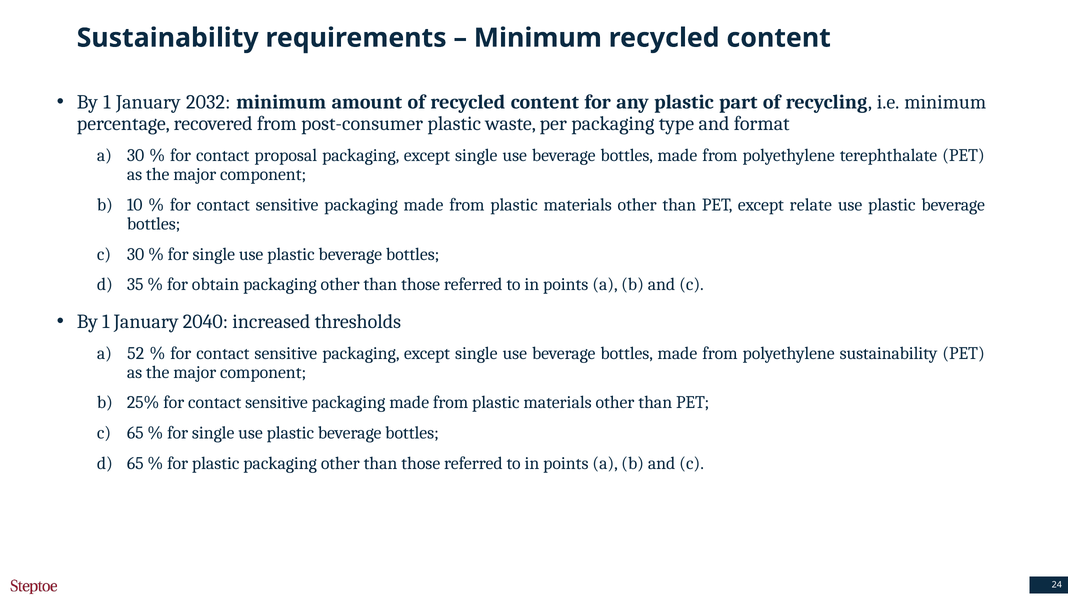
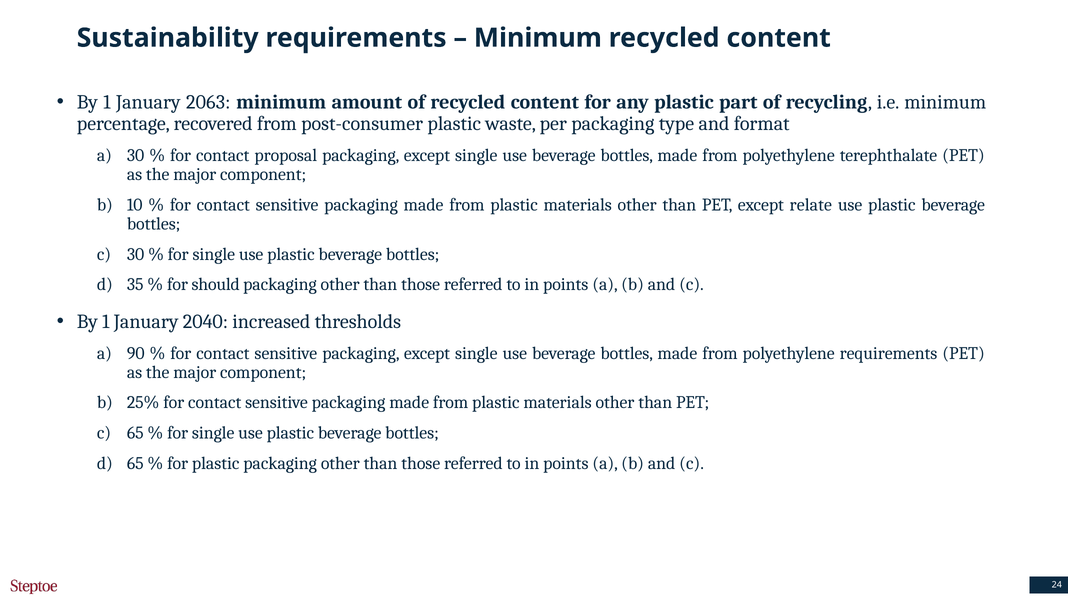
2032: 2032 -> 2063 (208, 102)
obtain: obtain -> should (216, 284)
52: 52 -> 90 (136, 353)
polyethylene sustainability: sustainability -> requirements (889, 353)
